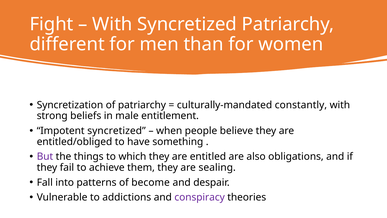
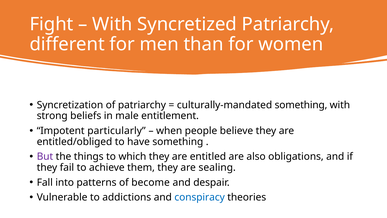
culturally-mandated constantly: constantly -> something (301, 105)
Impotent syncretized: syncretized -> particularly (116, 131)
conspiracy colour: purple -> blue (200, 197)
